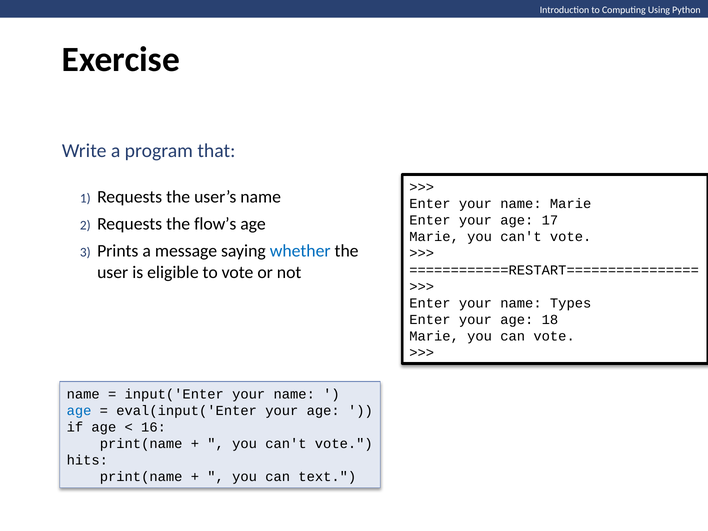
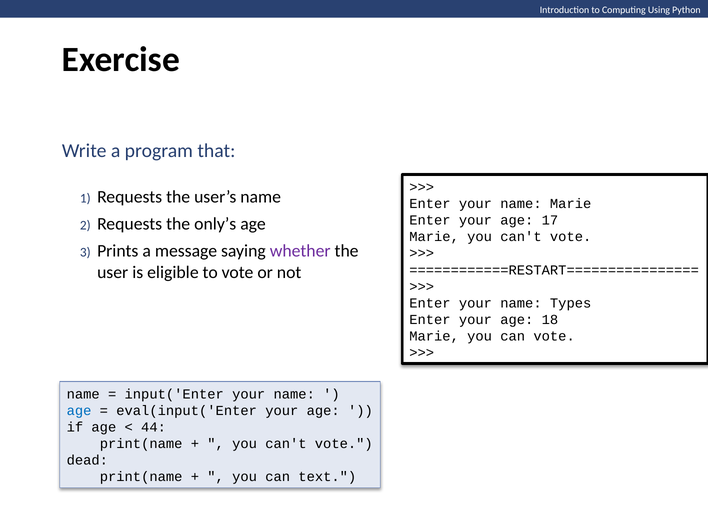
flow’s: flow’s -> only’s (215, 224)
whether colour: blue -> purple (300, 251)
16: 16 -> 44 (154, 427)
hits: hits -> dead (87, 460)
